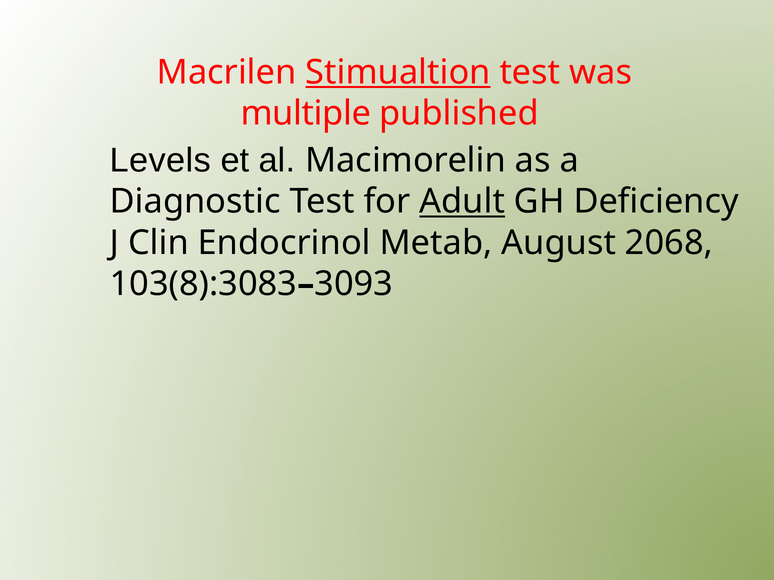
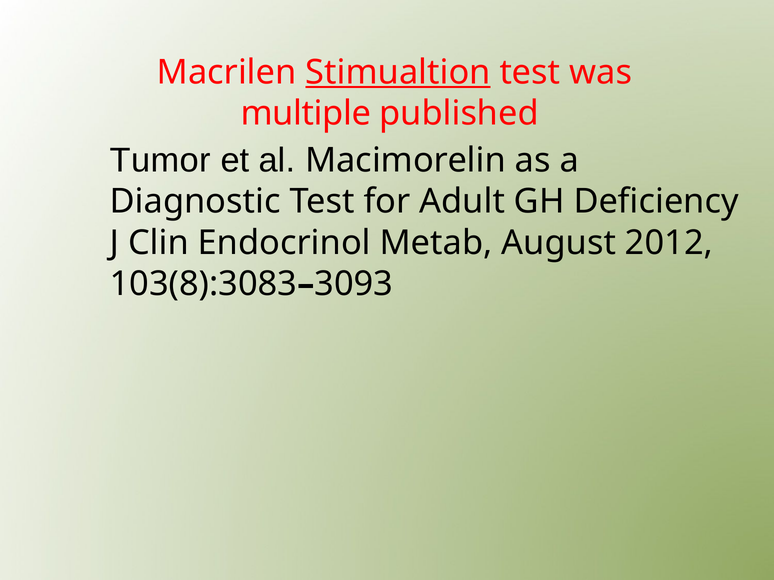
Levels: Levels -> Tumor (160, 160)
Adult underline: present -> none (462, 202)
2068: 2068 -> 2012 (669, 243)
